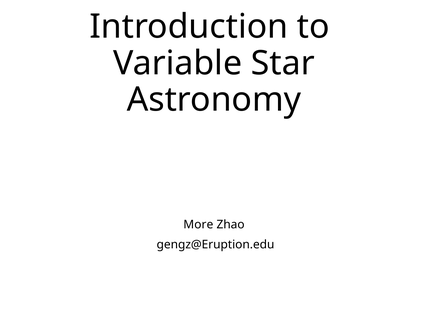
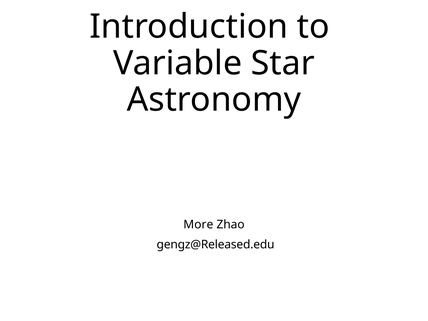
gengz@Eruption.edu: gengz@Eruption.edu -> gengz@Released.edu (216, 245)
